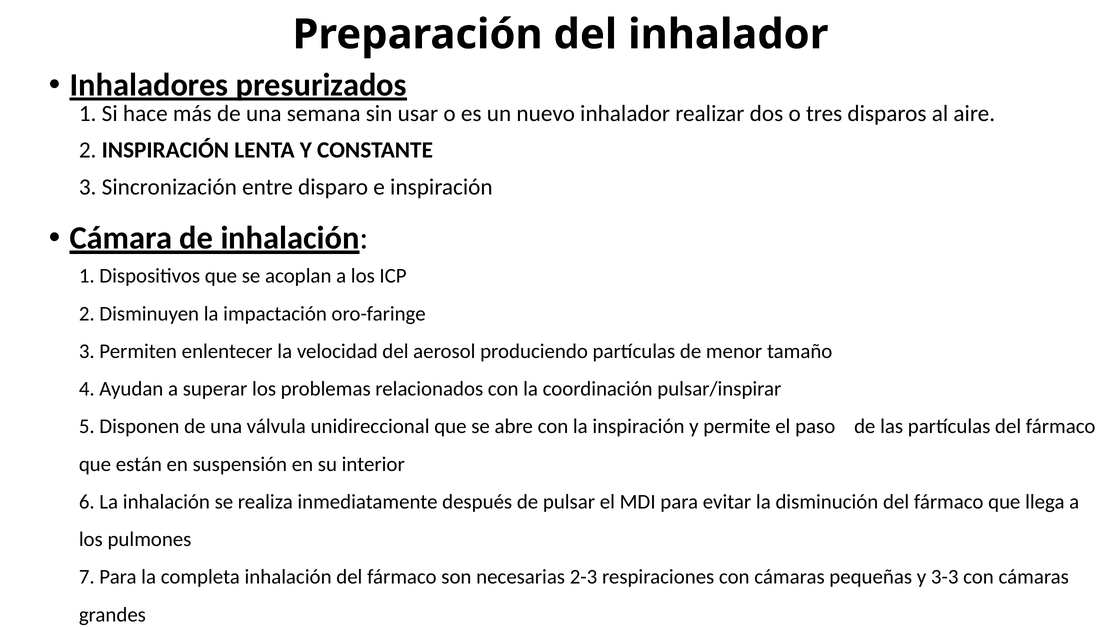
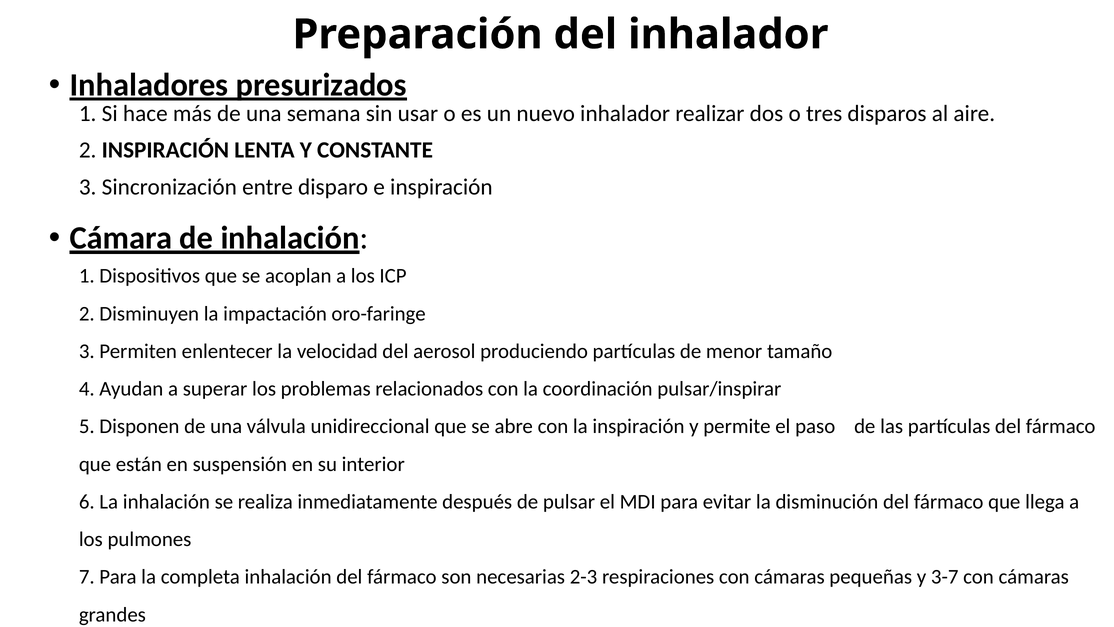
3-3: 3-3 -> 3-7 (945, 577)
